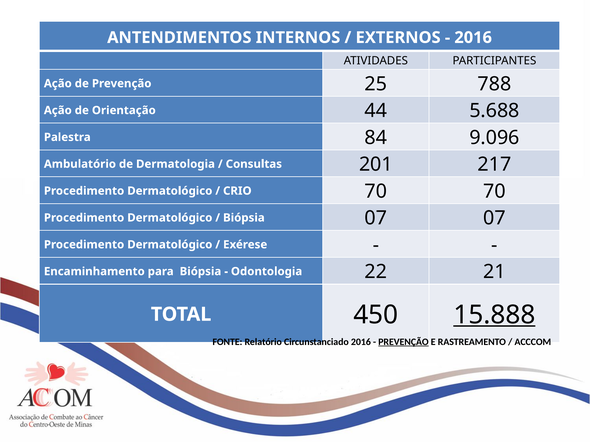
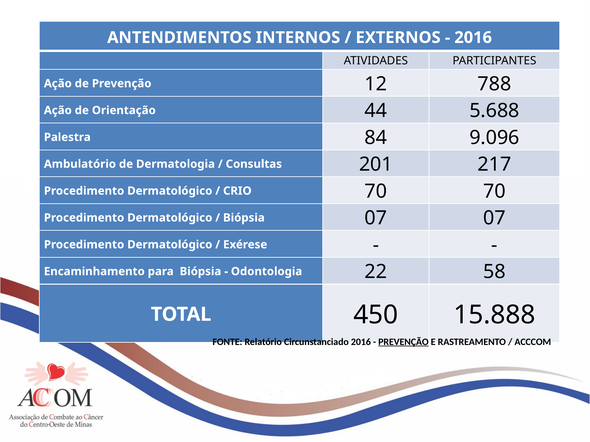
25: 25 -> 12 (376, 84)
21: 21 -> 58 (495, 272)
15.888 underline: present -> none (494, 315)
